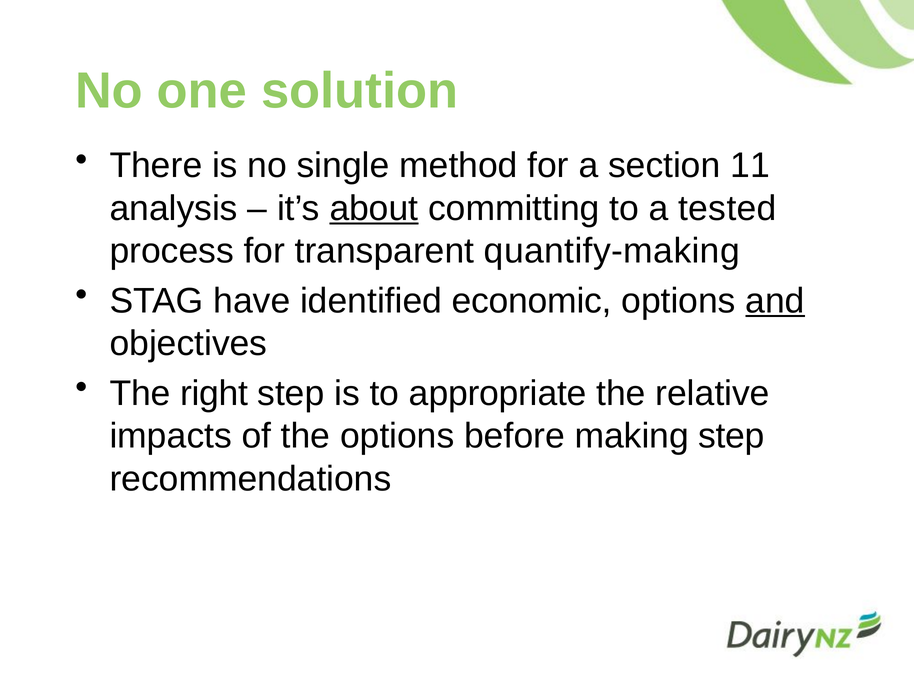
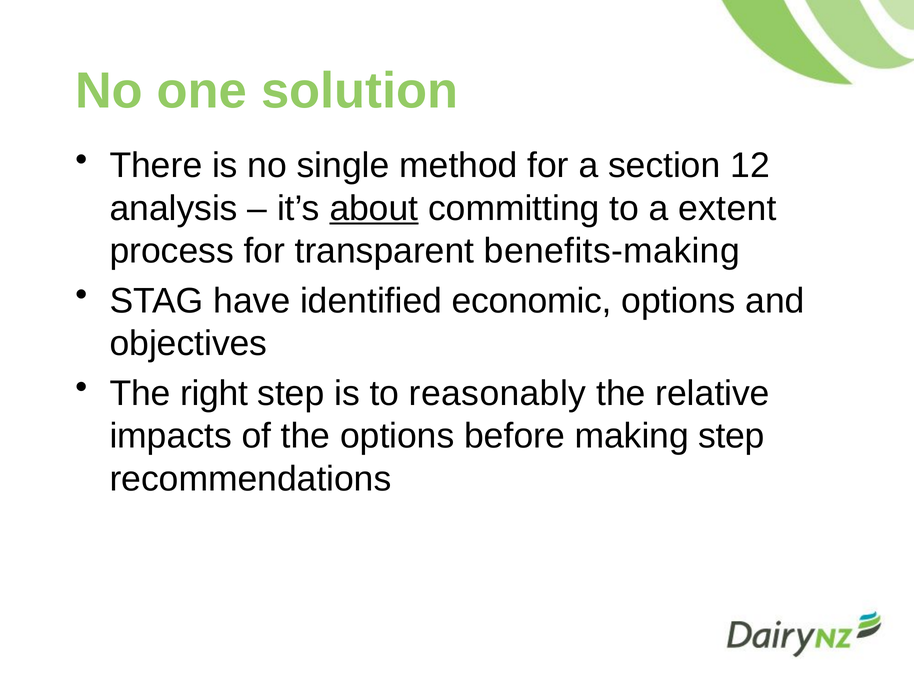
11: 11 -> 12 (750, 165)
tested: tested -> extent (727, 208)
quantify-making: quantify-making -> benefits-making (612, 251)
and underline: present -> none (775, 301)
appropriate: appropriate -> reasonably (498, 393)
